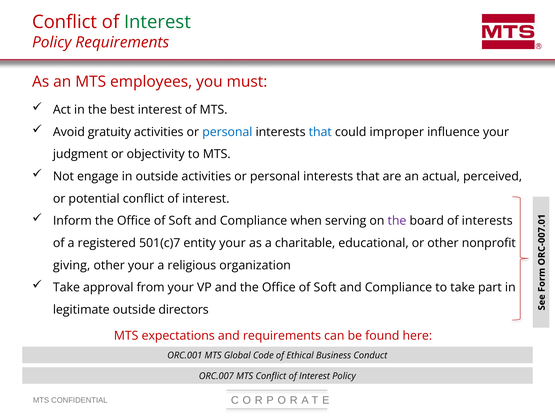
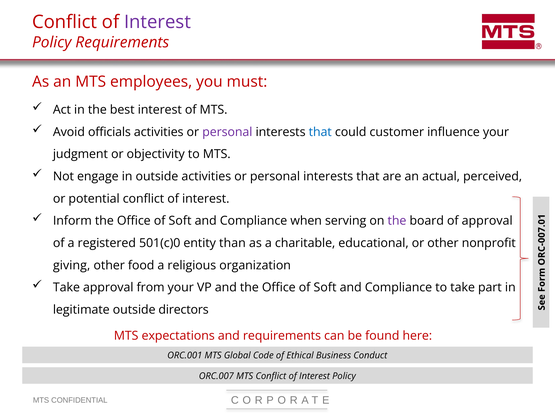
Interest colour: green -> purple (158, 22)
gratuity: gratuity -> officials (109, 132)
personal colour: blue -> purple (227, 132)
improper: improper -> customer (397, 132)
of interests: interests -> approval (487, 220)
501(c)7: 501(c)7 -> 501(c)0 (160, 243)
entity your: your -> than (232, 243)
other your: your -> food (141, 265)
